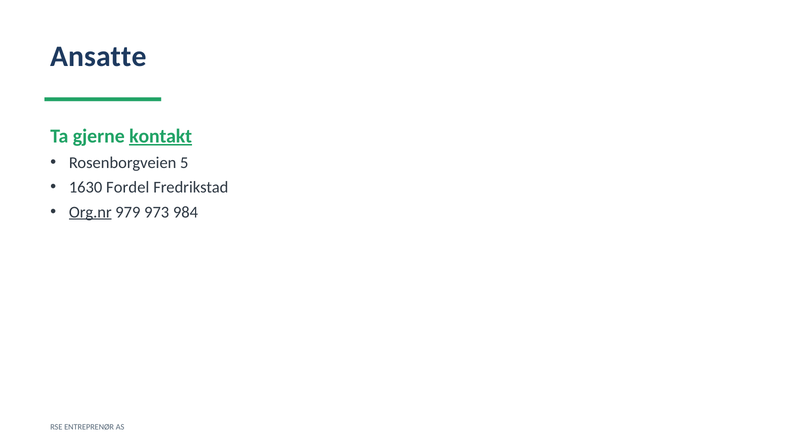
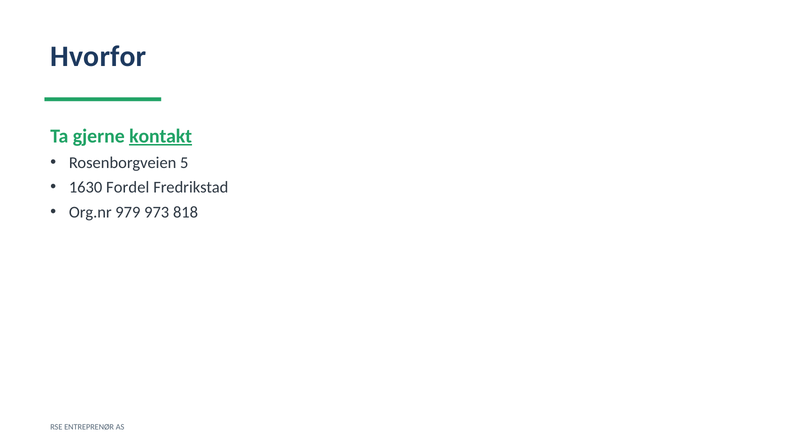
Ansatte: Ansatte -> Hvorfor (98, 56)
Org.nr underline: present -> none (90, 212)
984: 984 -> 818 (186, 212)
